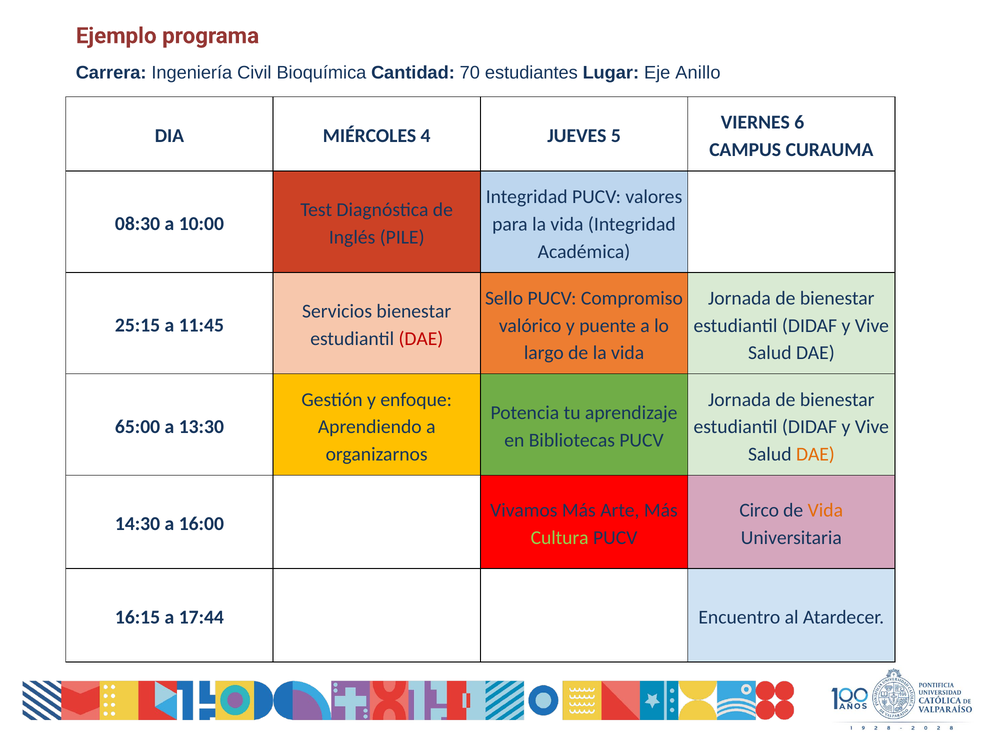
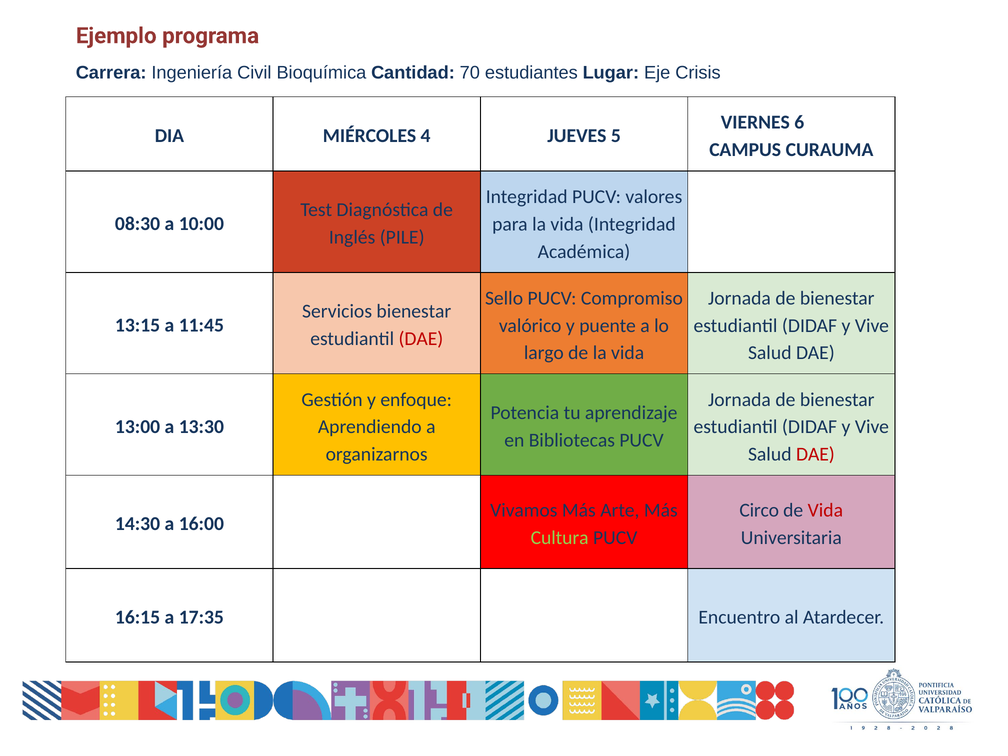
Anillo: Anillo -> Crisis (698, 73)
25:15: 25:15 -> 13:15 (138, 325)
65:00: 65:00 -> 13:00 (138, 427)
DAE colour: orange -> red (815, 454)
Vida colour: orange -> red (825, 510)
17:44: 17:44 -> 17:35 (201, 617)
